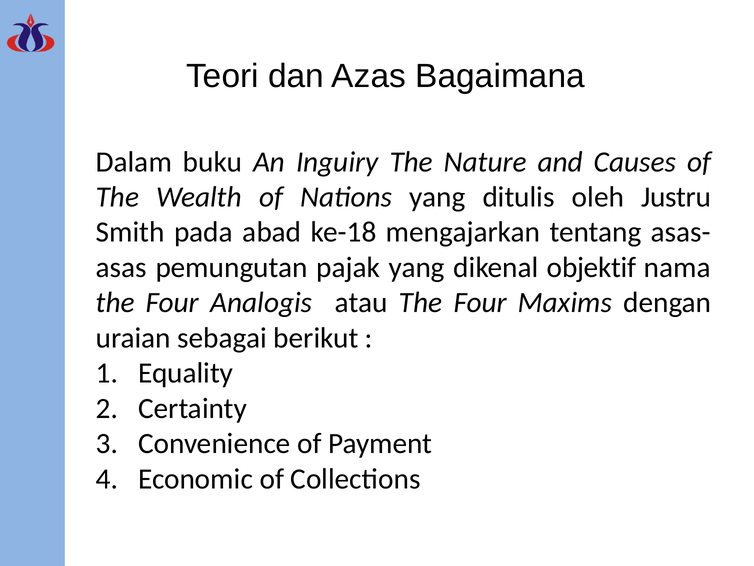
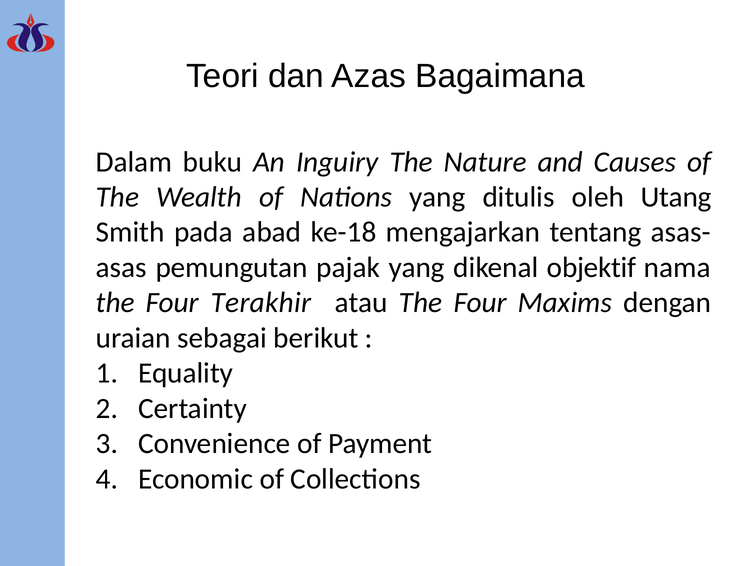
Justru: Justru -> Utang (676, 197)
Analogis: Analogis -> Terakhir (261, 303)
